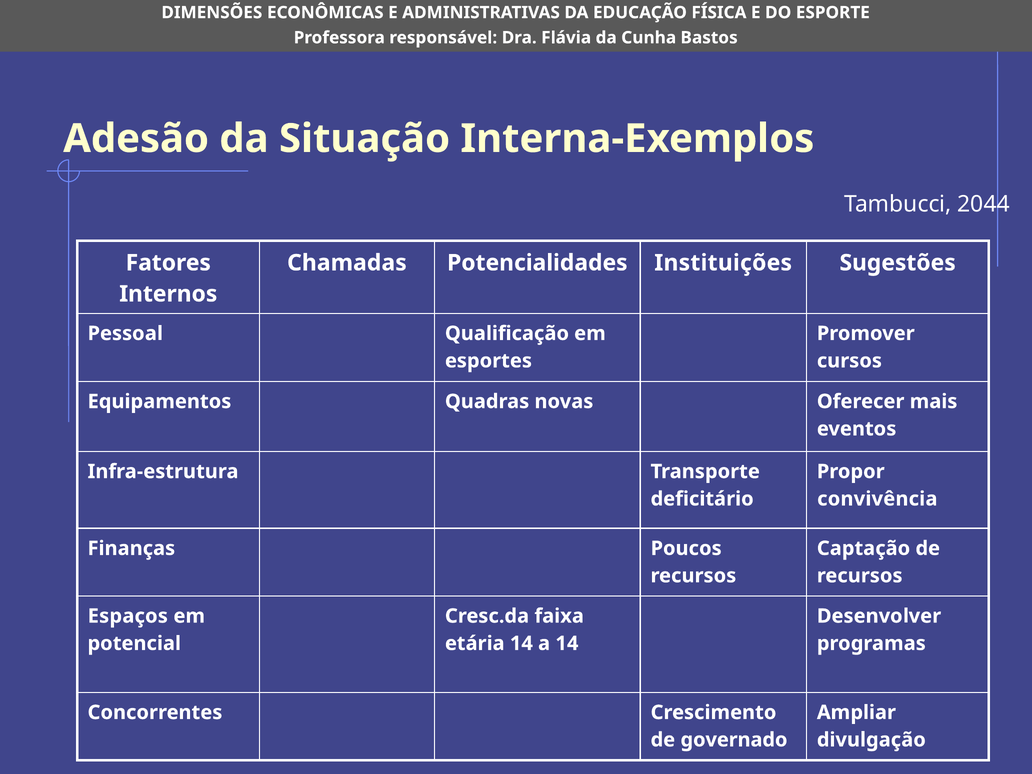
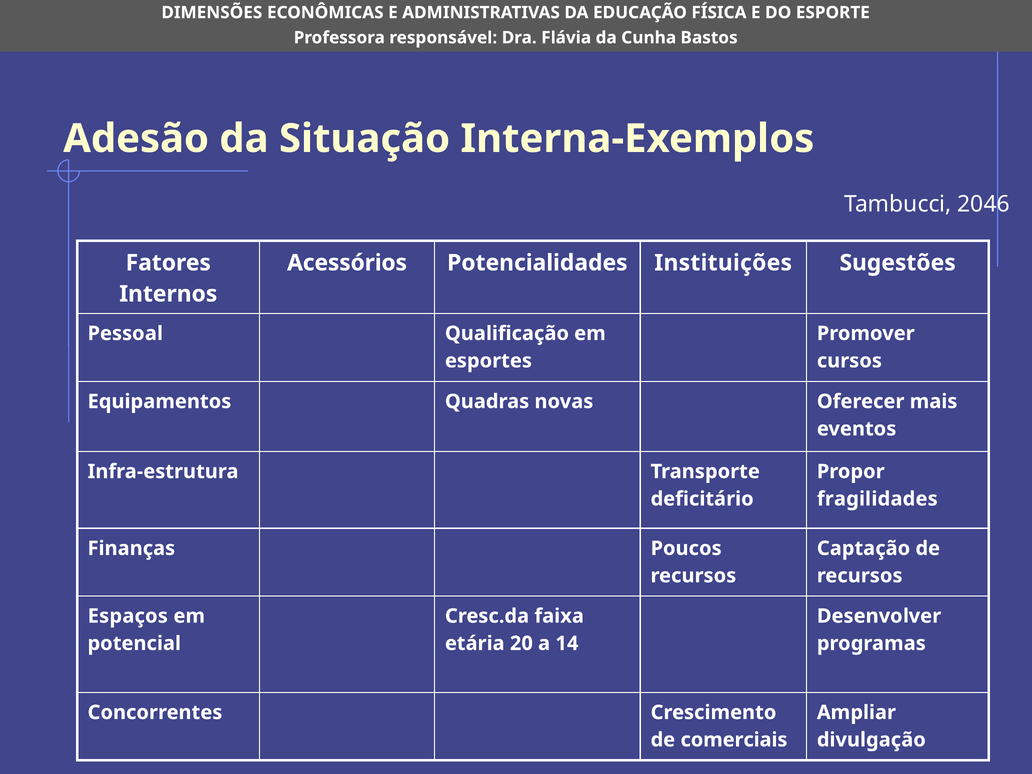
2044: 2044 -> 2046 (984, 204)
Chamadas: Chamadas -> Acessórios (347, 263)
convivência: convivência -> fragilidades (877, 499)
etária 14: 14 -> 20 (521, 643)
governado: governado -> comerciais (734, 740)
